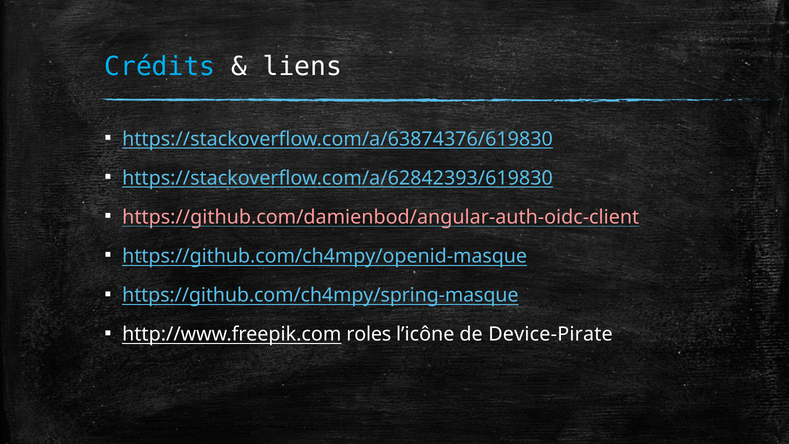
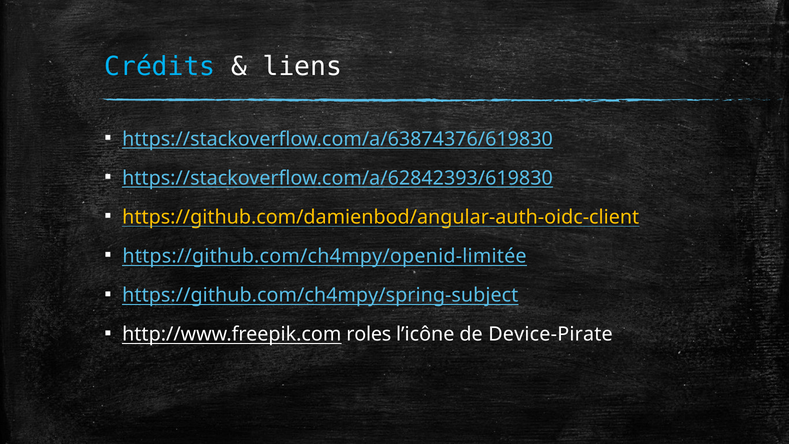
https://github.com/damienbod/angular-auth-oidc-client colour: pink -> yellow (381, 217)
https://github.com/ch4mpy/openid-masque: https://github.com/ch4mpy/openid-masque -> https://github.com/ch4mpy/openid-limitée (325, 256)
https://github.com/ch4mpy/spring-masque: https://github.com/ch4mpy/spring-masque -> https://github.com/ch4mpy/spring-subject (320, 295)
